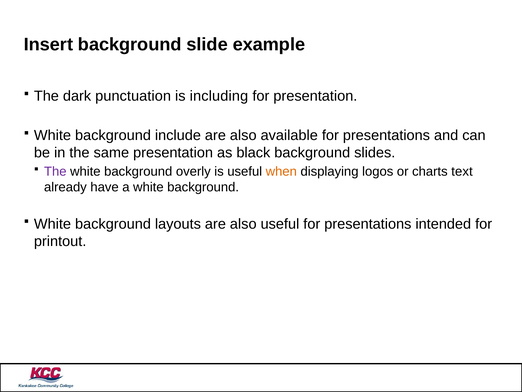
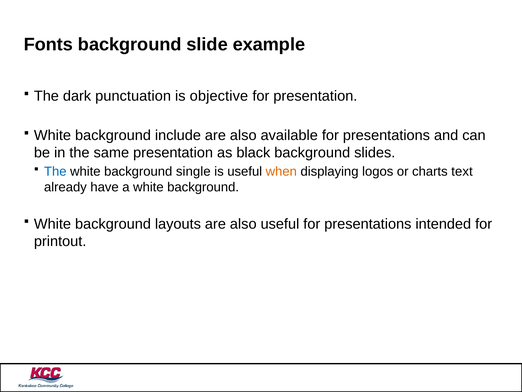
Insert: Insert -> Fonts (48, 44)
including: including -> objective (219, 96)
The colour: purple -> blue (55, 171)
overly: overly -> single (193, 171)
